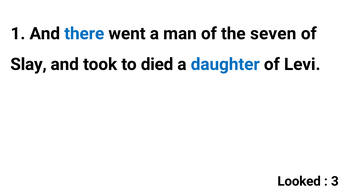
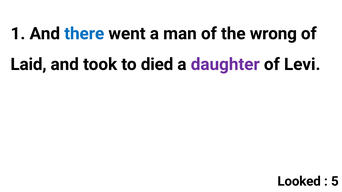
seven: seven -> wrong (273, 34)
Slay: Slay -> Laid (28, 64)
daughter colour: blue -> purple (225, 64)
3: 3 -> 5 (335, 182)
